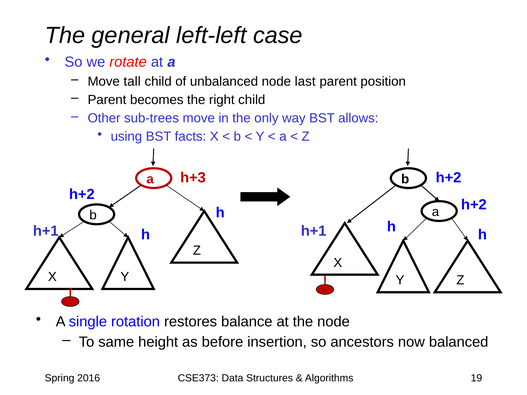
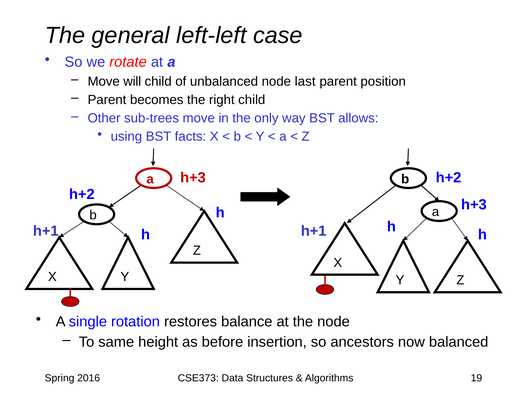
tall: tall -> will (132, 81)
h+2: h+2 -> h+3 (474, 205)
